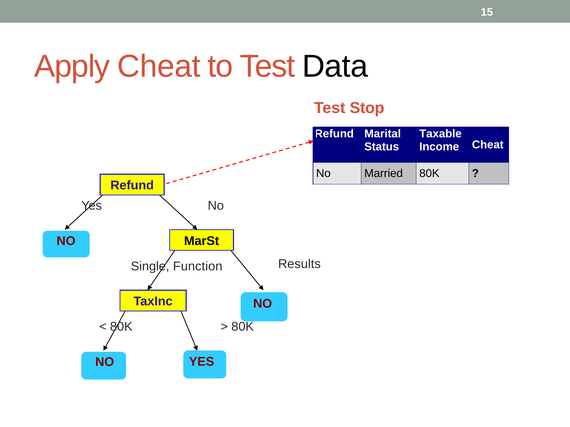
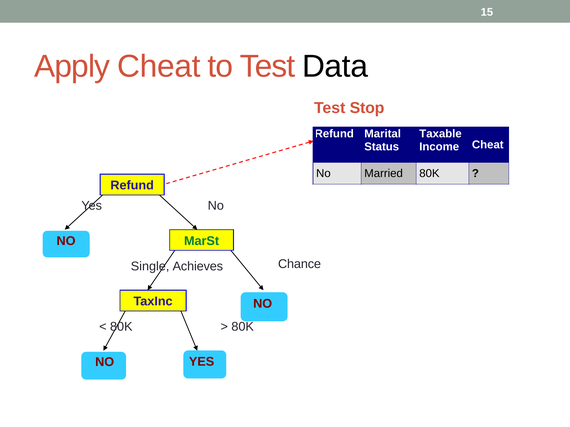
MarSt colour: black -> green (202, 241)
Results: Results -> Chance (300, 264)
Function: Function -> Achieves (198, 267)
